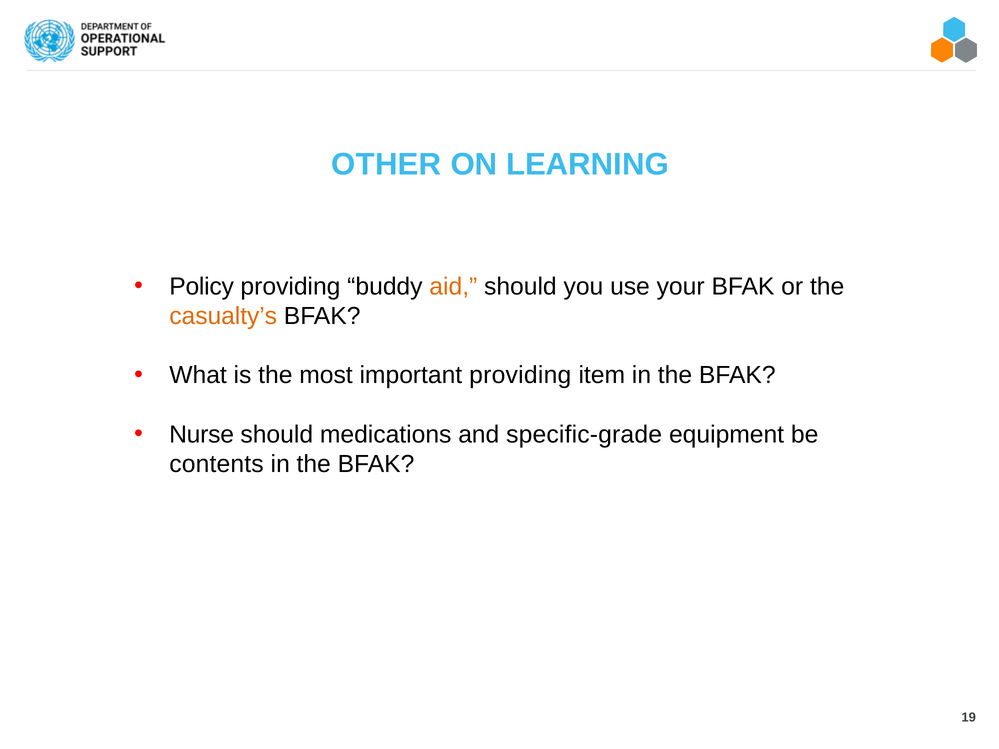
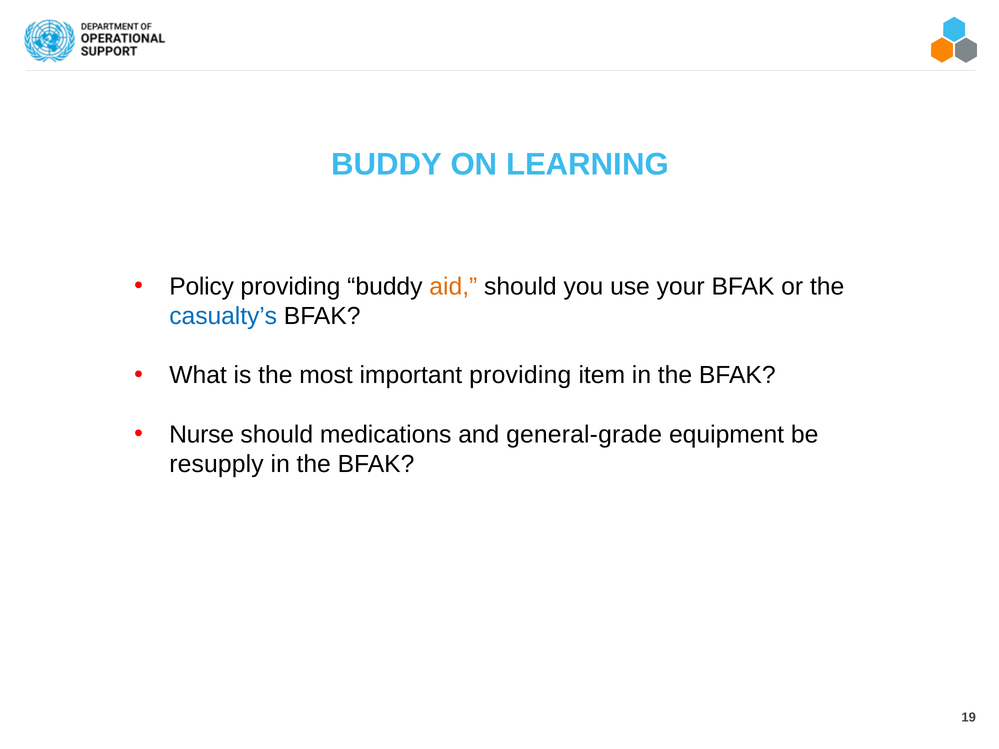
OTHER: OTHER -> BUDDY (386, 164)
casualty’s colour: orange -> blue (223, 316)
specific-grade: specific-grade -> general-grade (584, 435)
contents: contents -> resupply (217, 464)
